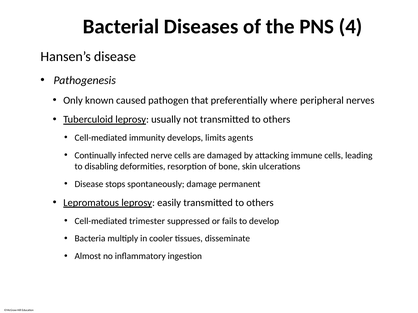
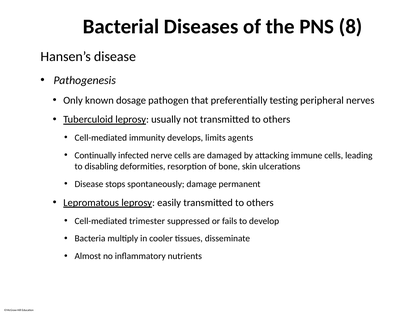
4: 4 -> 8 (351, 27)
caused: caused -> dosage (131, 100)
where: where -> testing (284, 100)
ingestion: ingestion -> nutrients (185, 257)
